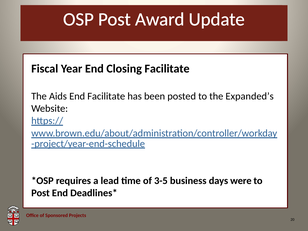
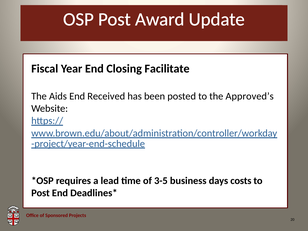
End Facilitate: Facilitate -> Received (106, 96)
Expanded’s: Expanded’s -> Approved’s (250, 96)
were: were -> costs (241, 181)
